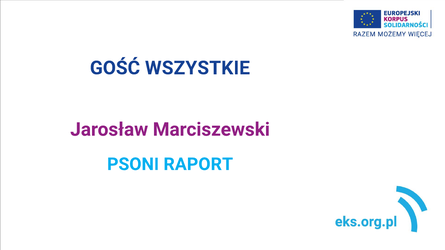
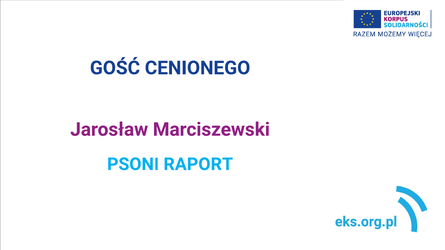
WSZYSTKIE: WSZYSTKIE -> CENIONEGO (198, 68)
